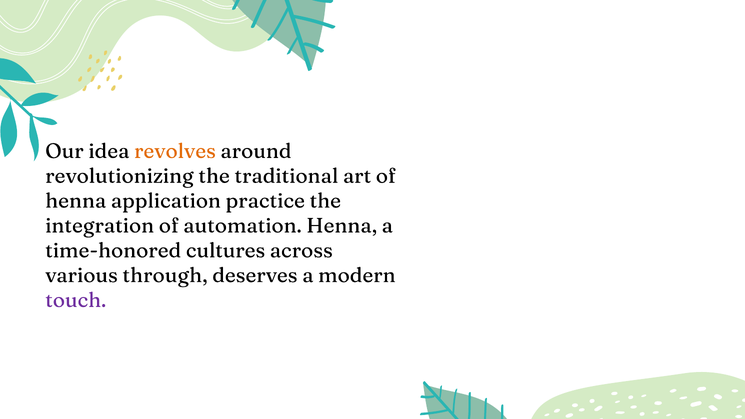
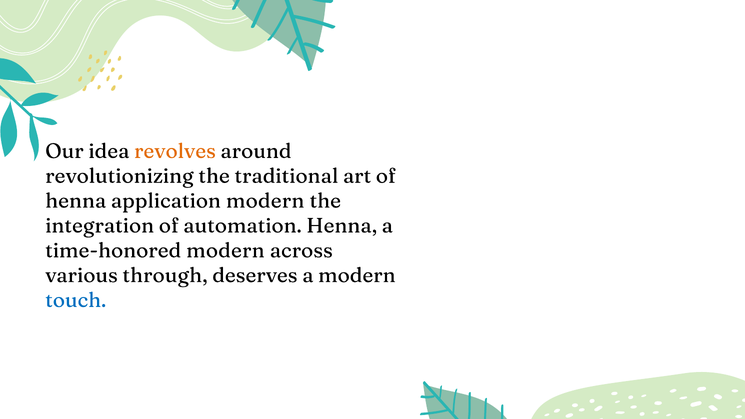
application practice: practice -> modern (265, 201)
time-honored cultures: cultures -> modern (225, 250)
touch colour: purple -> blue (76, 300)
